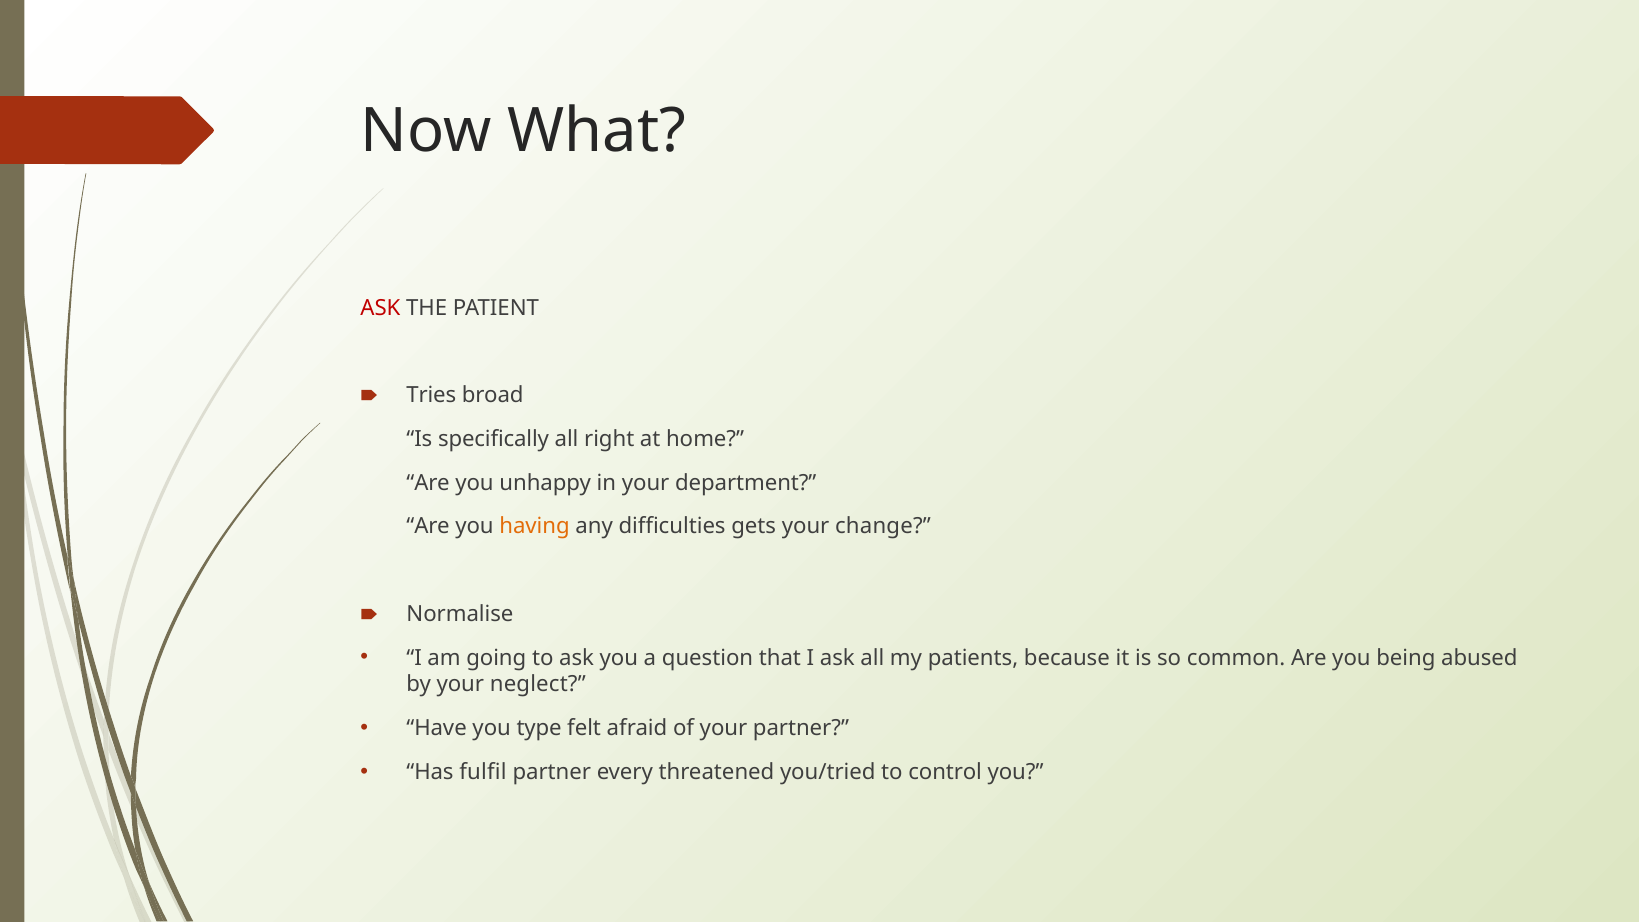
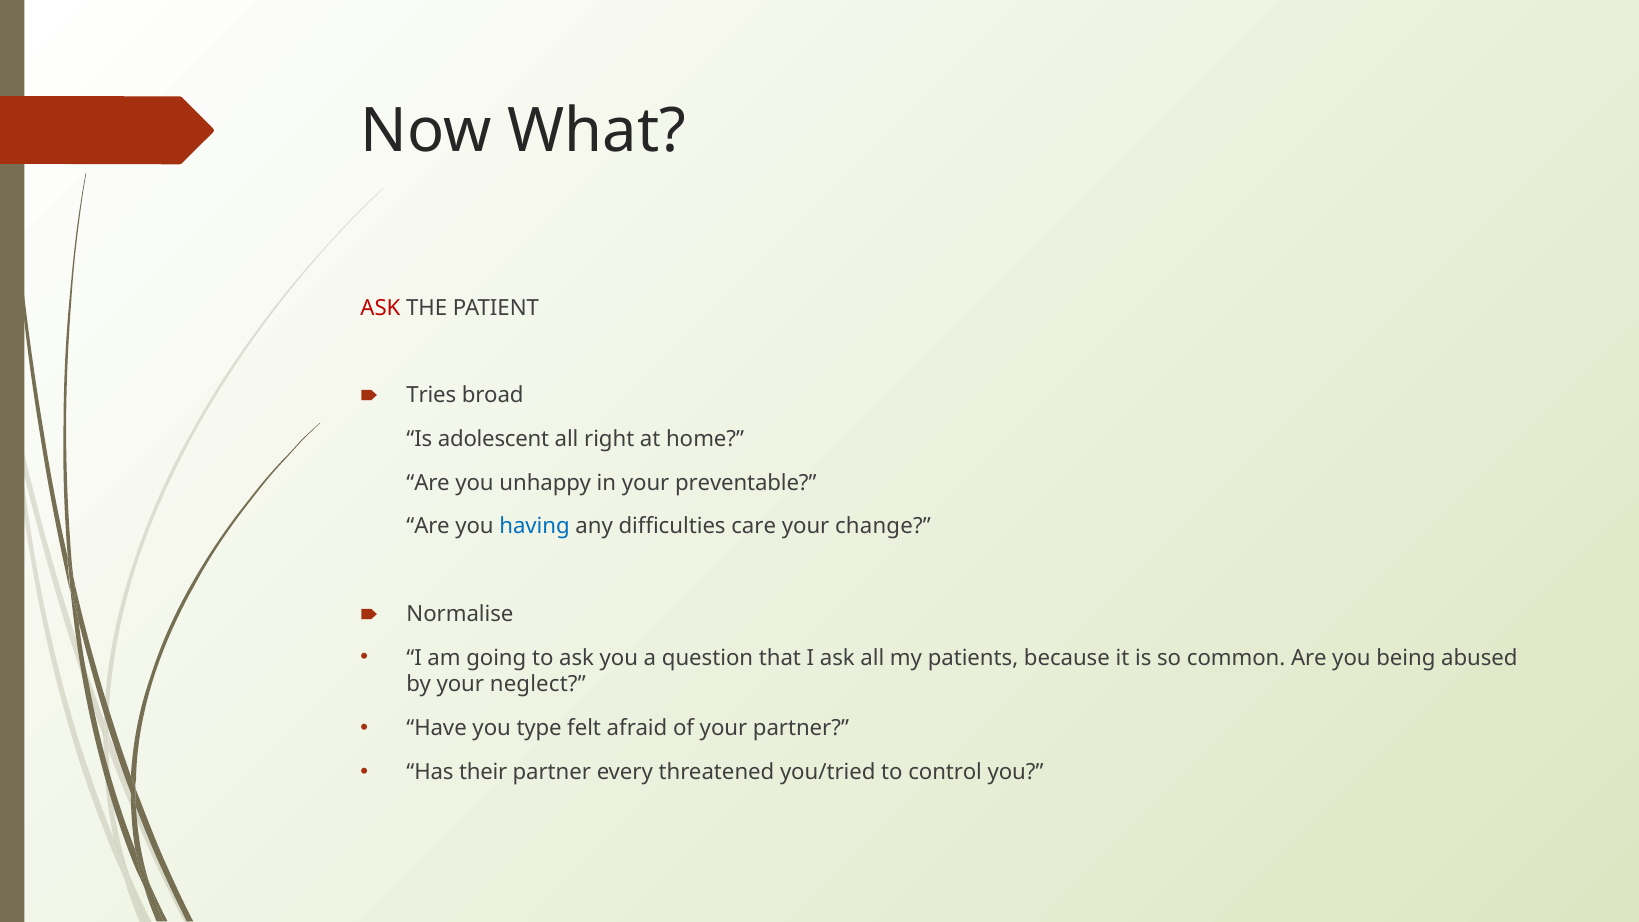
specifically: specifically -> adolescent (494, 439)
department: department -> preventable (746, 483)
having colour: orange -> blue (535, 527)
gets: gets -> care (754, 527)
fulfil: fulfil -> their (483, 772)
